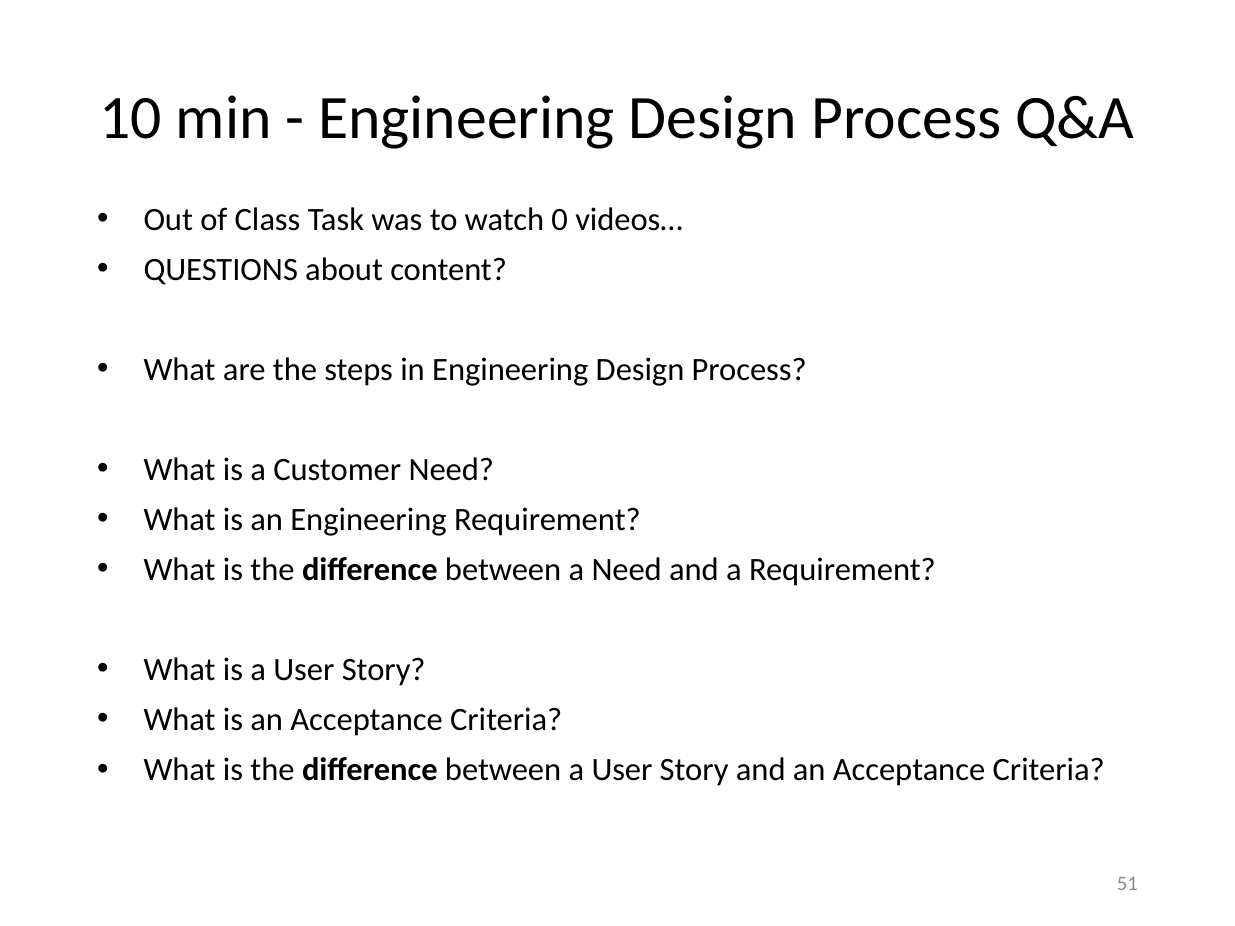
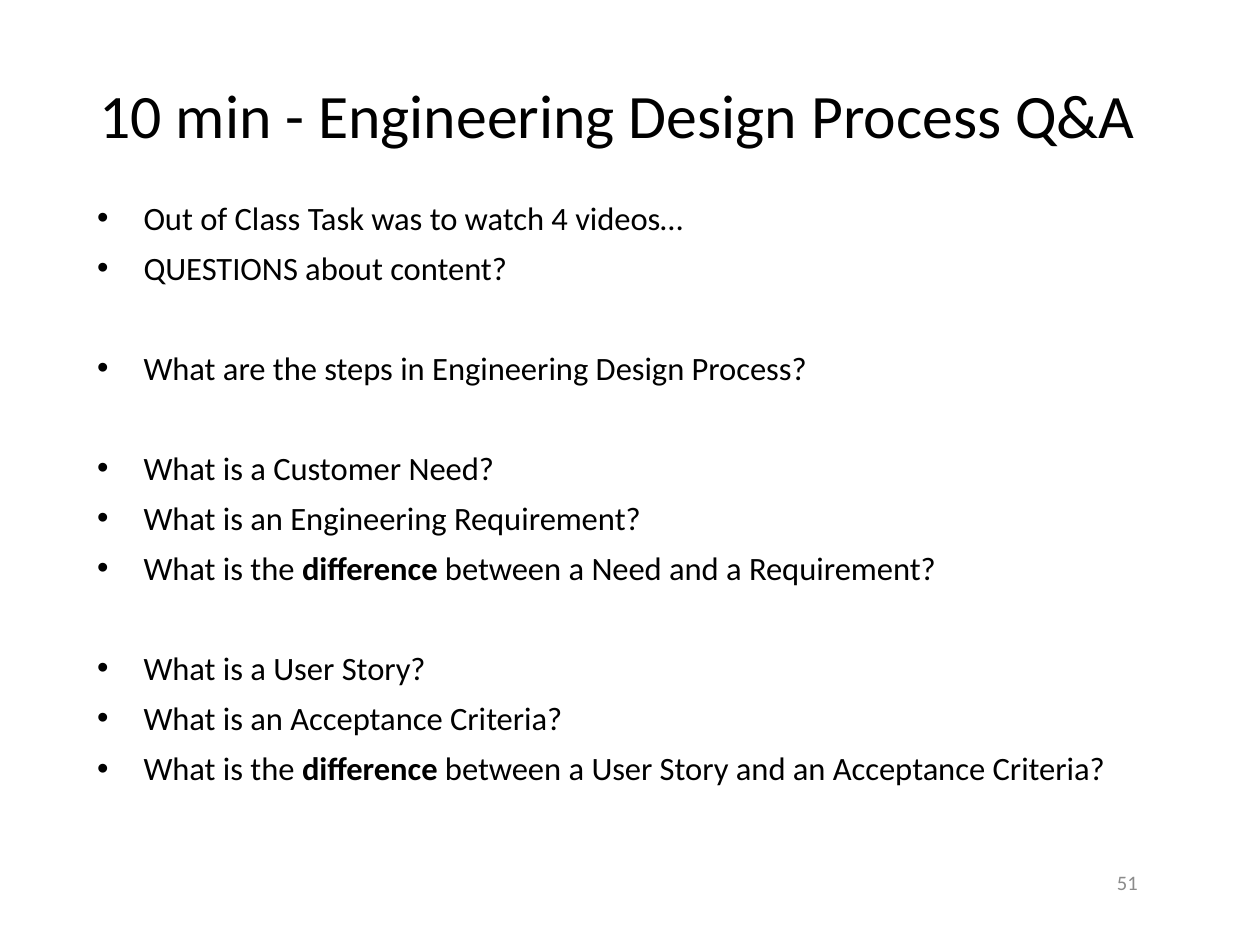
0: 0 -> 4 (560, 219)
